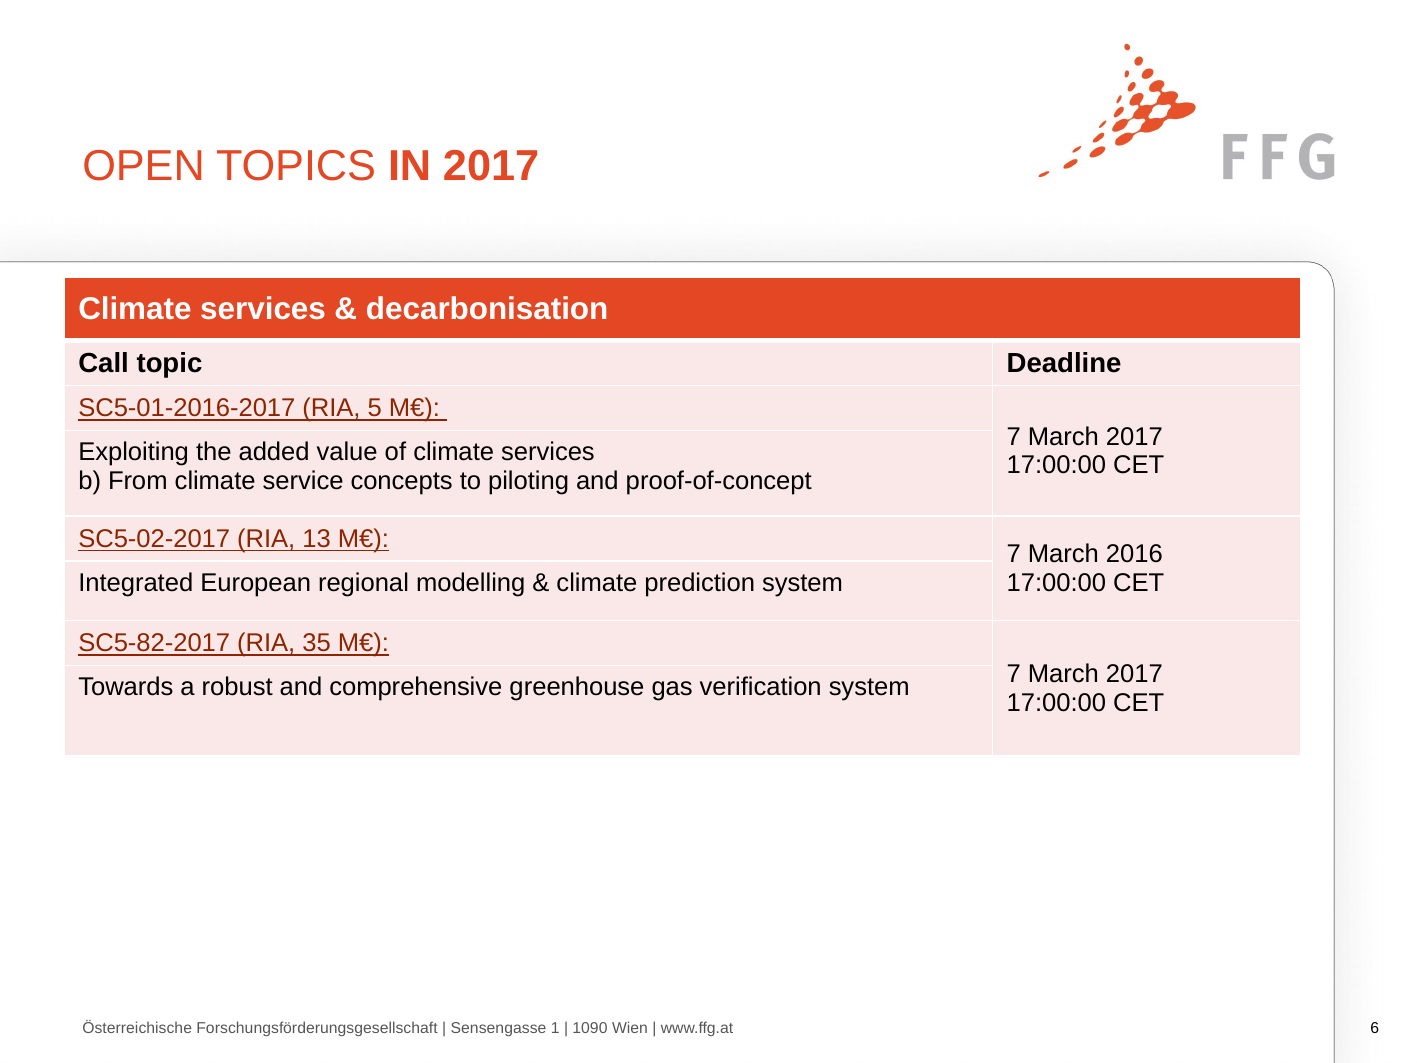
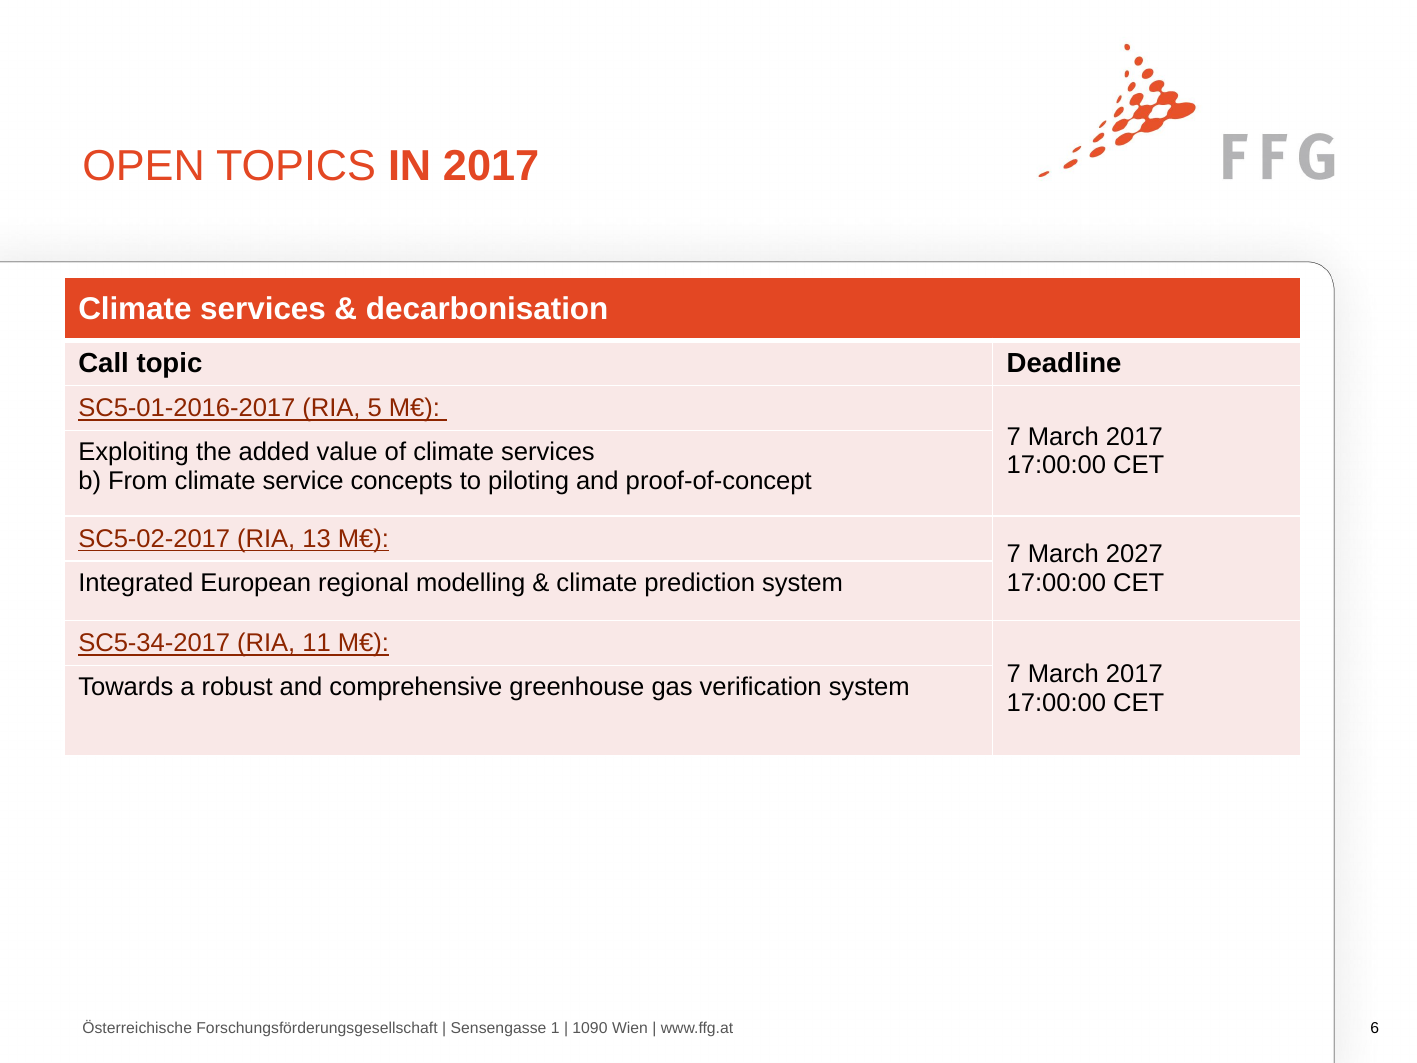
2016: 2016 -> 2027 (1134, 554)
SC5-82-2017: SC5-82-2017 -> SC5-34-2017 (154, 643)
35: 35 -> 11 (317, 643)
